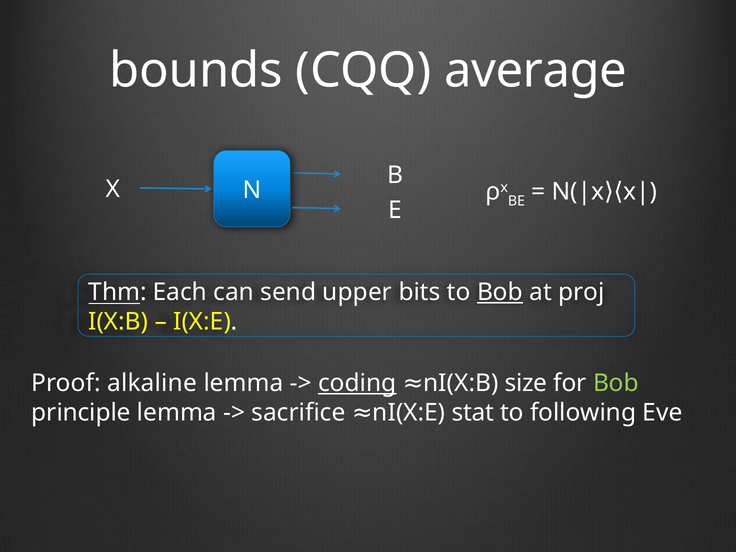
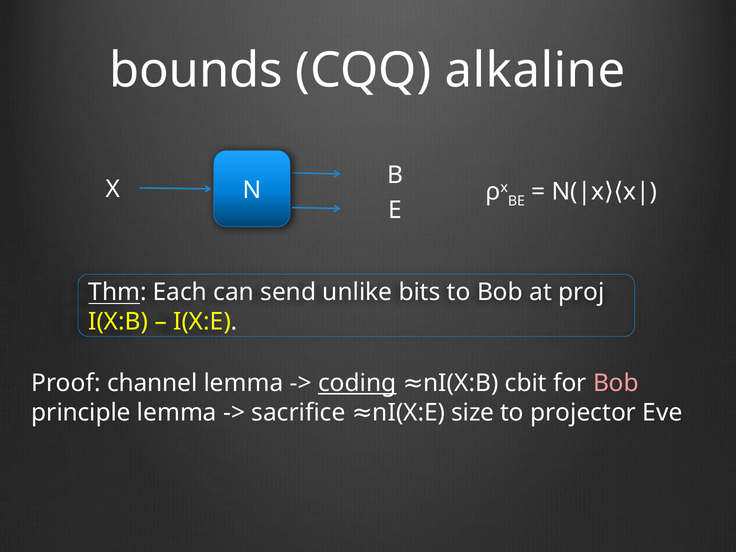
average: average -> alkaline (535, 71)
upper: upper -> unlike (357, 292)
Bob underline: present -> none (500, 292)
alkaline: alkaline -> channel (152, 383)
size: size -> cbit (526, 383)
Bob colour: light green -> pink (616, 383)
stat: stat -> size (473, 413)
following: following -> projector (583, 413)
